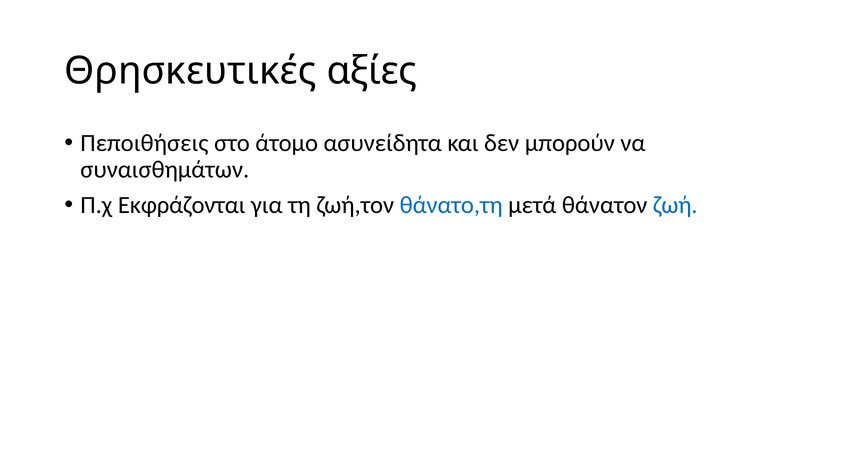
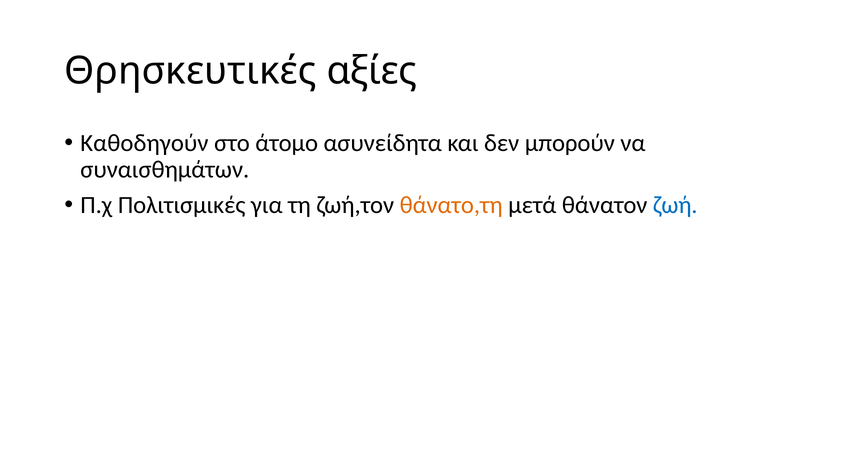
Πεποιθήσεις: Πεποιθήσεις -> Καθοδηγούν (144, 143)
Εκφράζονται: Εκφράζονται -> Πολιτισμικές (182, 205)
θάνατο,τη colour: blue -> orange (451, 205)
